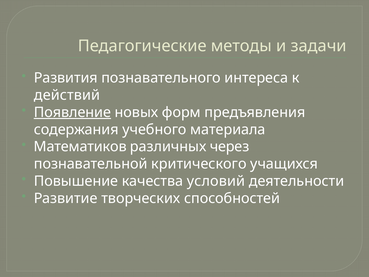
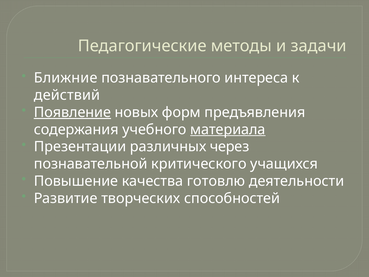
Развития: Развития -> Ближние (66, 78)
материала underline: none -> present (228, 129)
Математиков: Математиков -> Презентации (80, 147)
условий: условий -> готовлю (216, 181)
